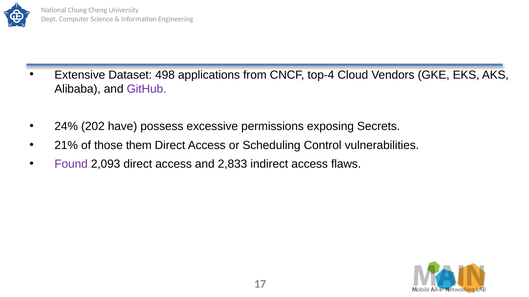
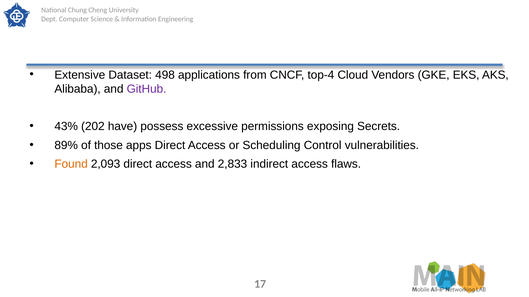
24%: 24% -> 43% (66, 127)
21%: 21% -> 89% (66, 145)
them: them -> apps (139, 145)
Found colour: purple -> orange (71, 164)
